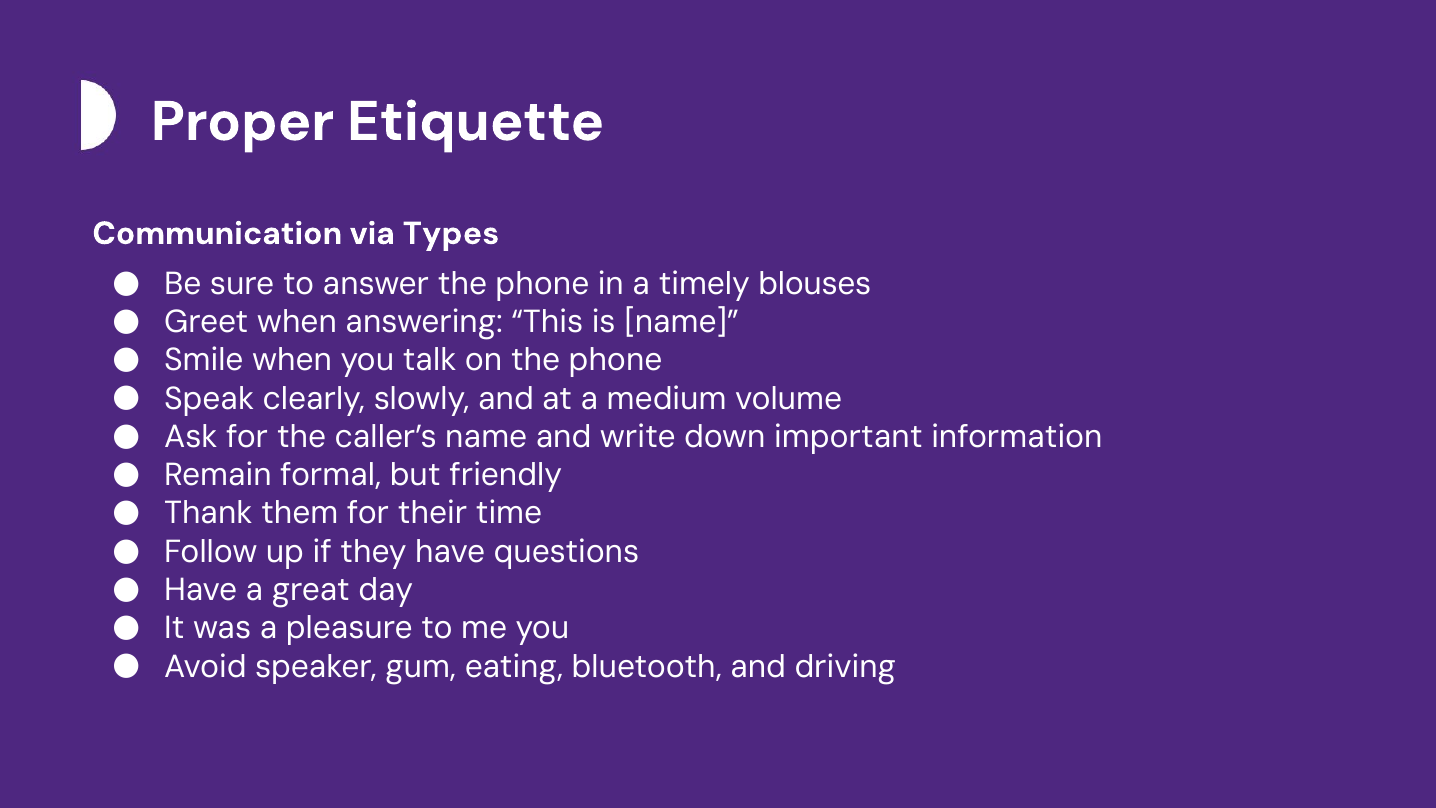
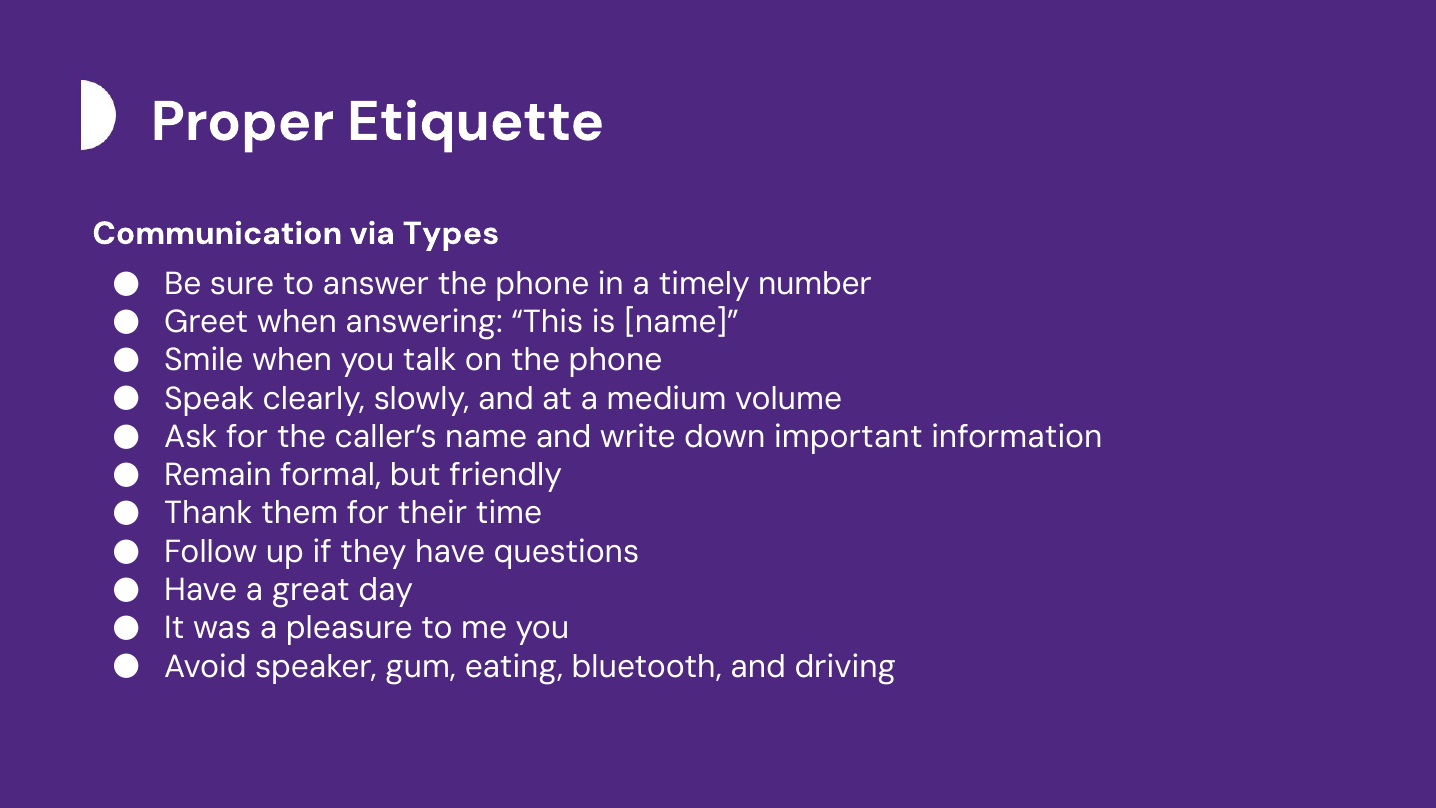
blouses: blouses -> number (815, 284)
